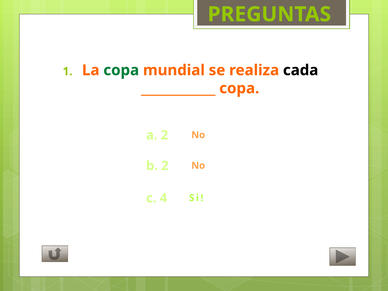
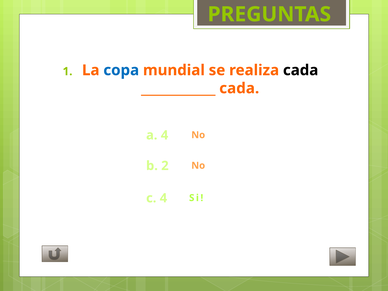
copa colour: green -> blue (121, 70)
copa: copa -> cada (239, 88)
a 2: 2 -> 4 (165, 135)
